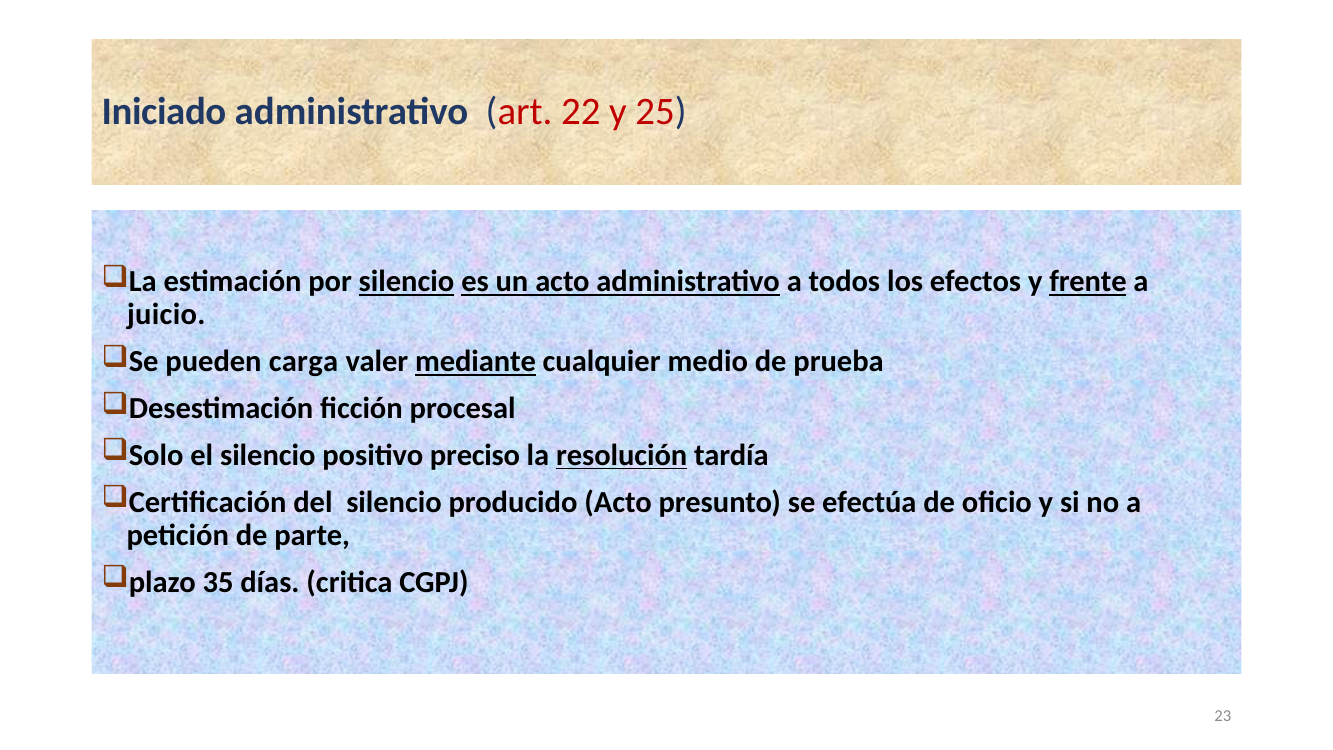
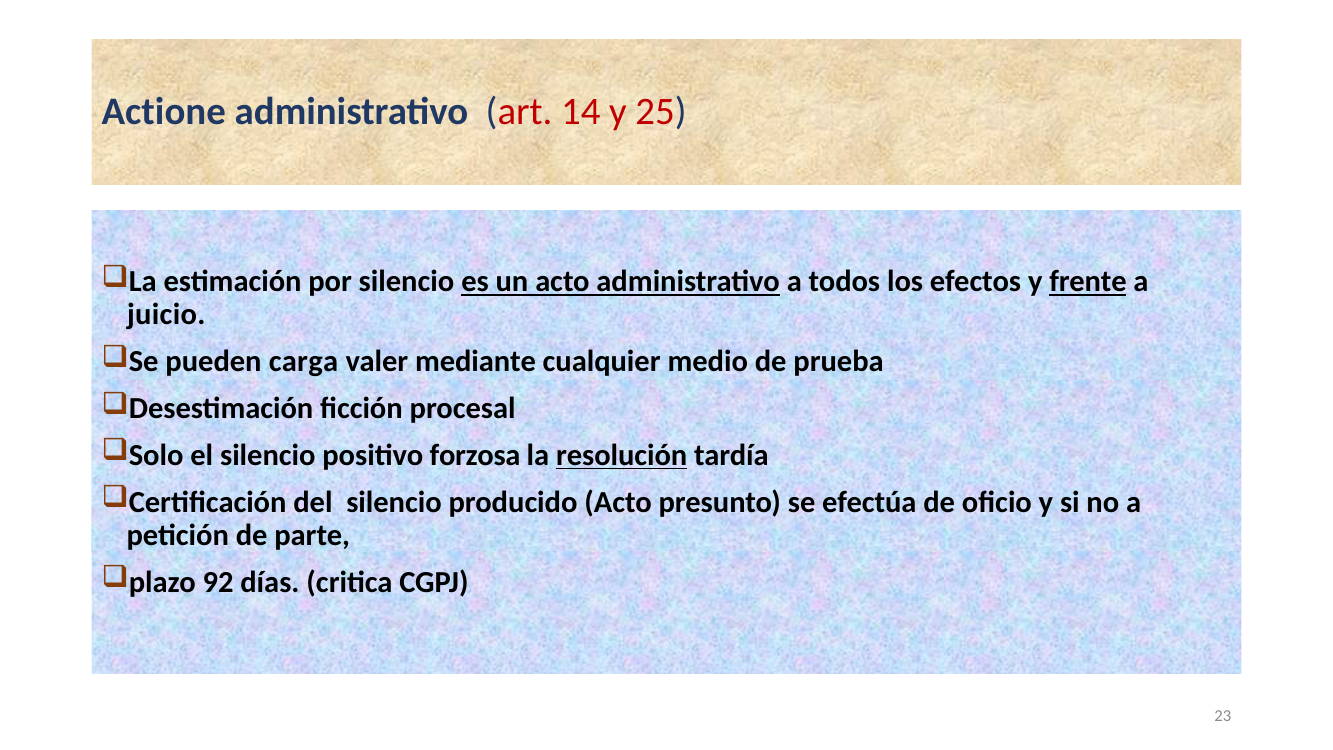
Iniciado: Iniciado -> Actione (164, 112)
22: 22 -> 14 (581, 112)
silencio underline: present -> none (406, 282)
mediante underline: present -> none (476, 362)
preciso: preciso -> forzosa (475, 455)
35: 35 -> 92 (218, 582)
